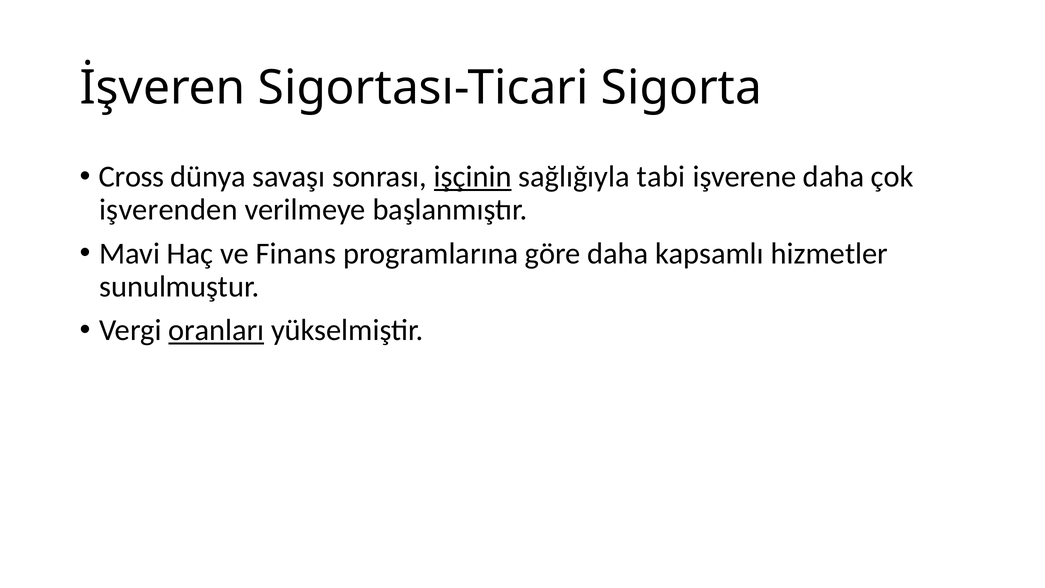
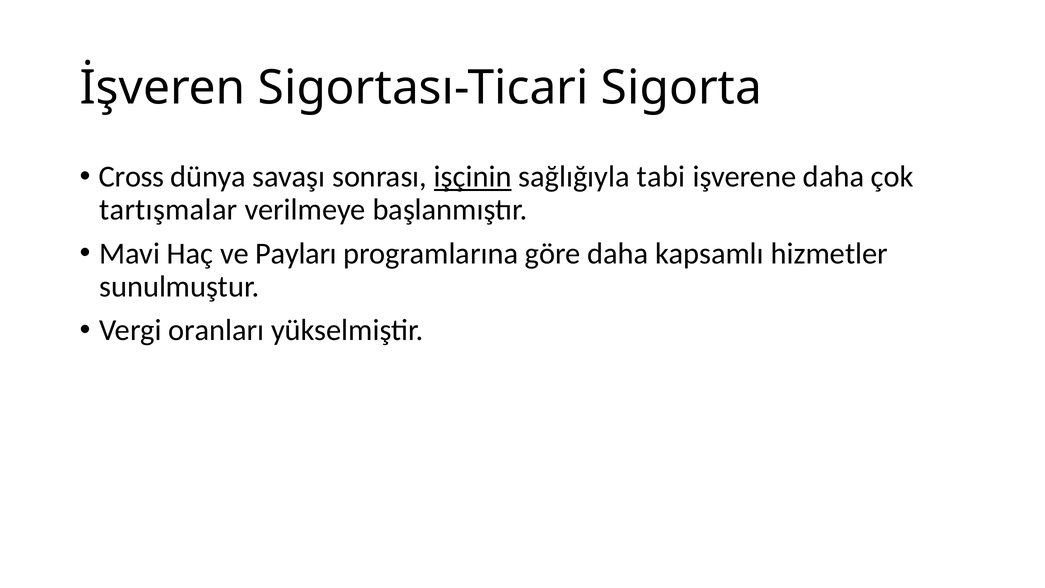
işverenden: işverenden -> tartışmalar (168, 210)
Finans: Finans -> Payları (296, 253)
oranları underline: present -> none (216, 330)
